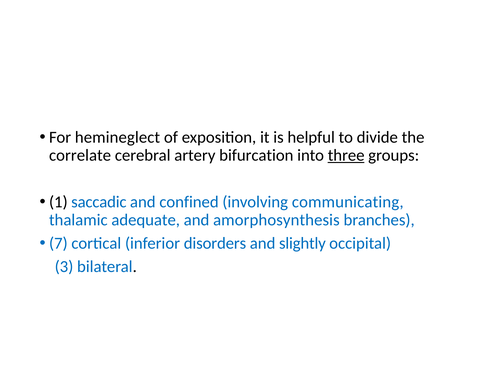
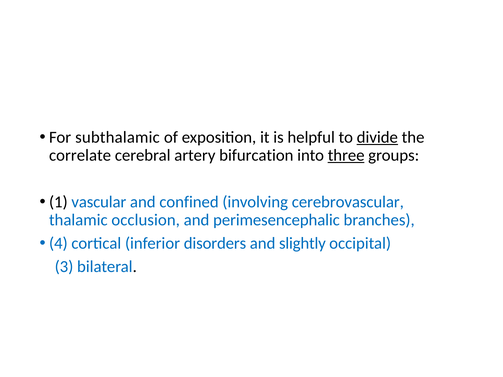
hemineglect: hemineglect -> subthalamic (117, 137)
divide underline: none -> present (377, 137)
saccadic: saccadic -> vascular (99, 202)
communicating: communicating -> cerebrovascular (348, 202)
adequate: adequate -> occlusion (146, 220)
amorphosynthesis: amorphosynthesis -> perimesencephalic (276, 220)
7: 7 -> 4 (58, 244)
